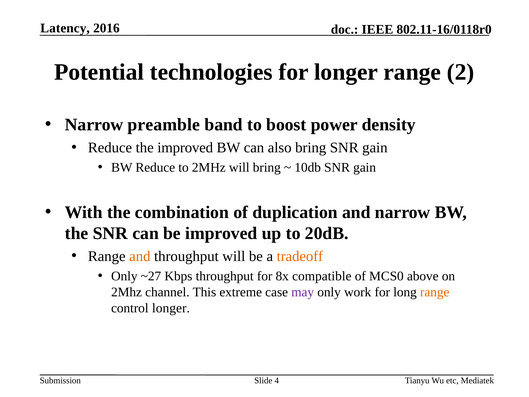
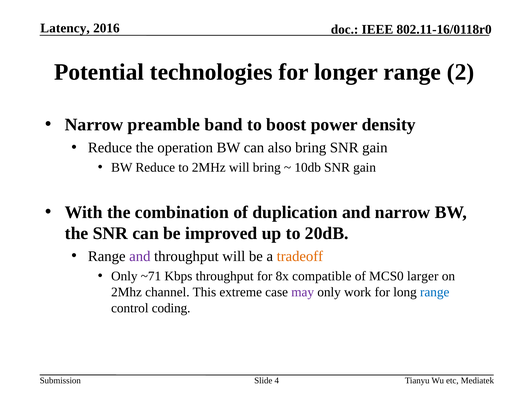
the improved: improved -> operation (185, 148)
and colour: orange -> purple (140, 256)
~27: ~27 -> ~71 (151, 276)
above: above -> larger (423, 276)
range colour: orange -> blue (435, 292)
control longer: longer -> coding (171, 308)
